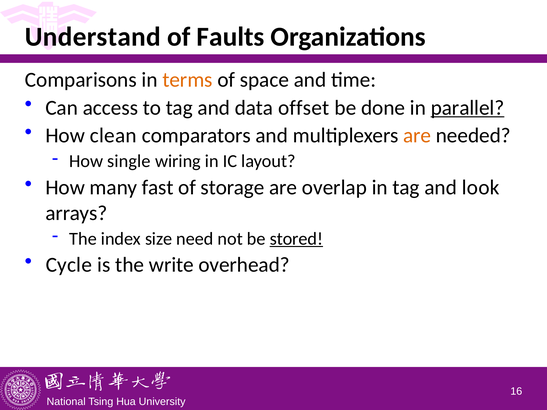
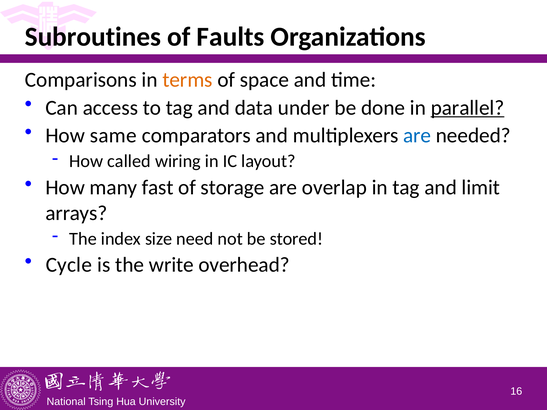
Understand: Understand -> Subroutines (93, 37)
offset: offset -> under (304, 108)
clean: clean -> same (113, 136)
are colour: orange -> blue (417, 136)
single: single -> called (129, 161)
look: look -> limit (481, 188)
stored underline: present -> none (296, 239)
